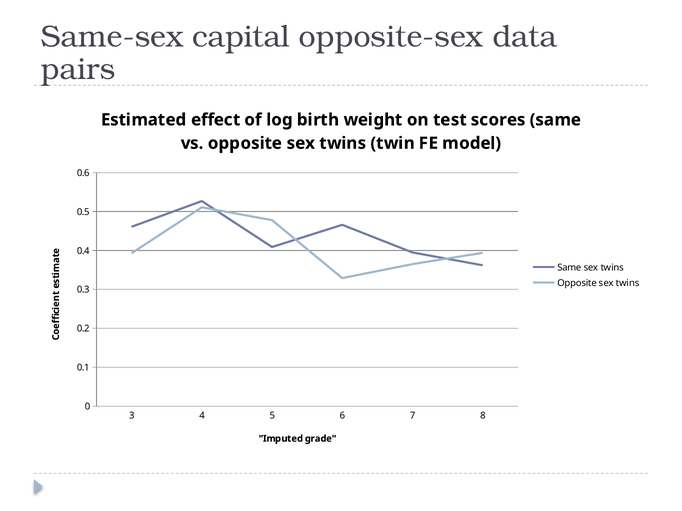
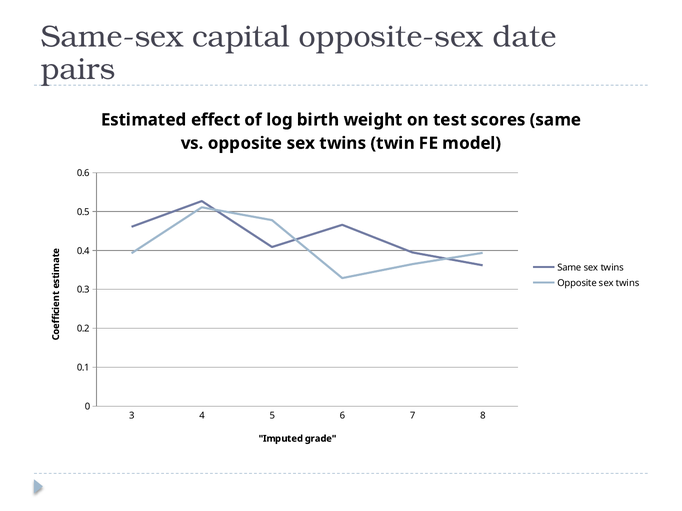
data: data -> date (525, 37)
